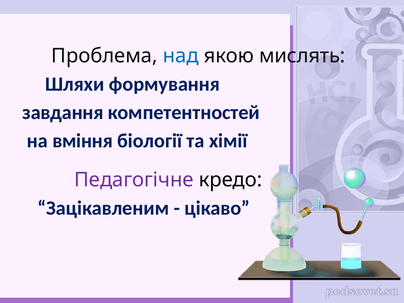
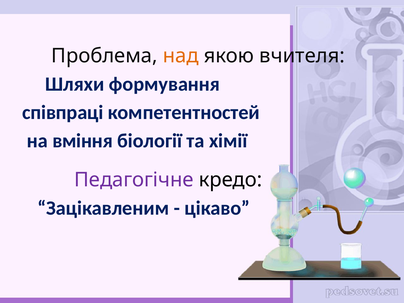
над colour: blue -> orange (181, 56)
мислять: мислять -> вчителя (302, 56)
завдання: завдання -> співпраці (63, 112)
